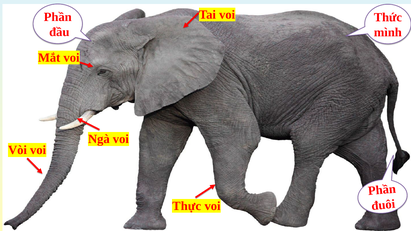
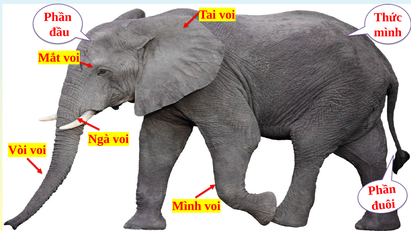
Thực: Thực -> Mình (187, 206)
